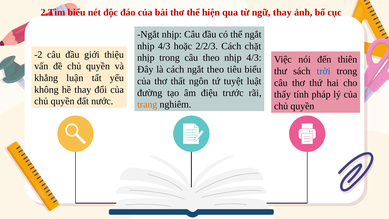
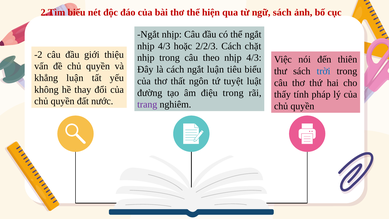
ngữ thay: thay -> sách (282, 12)
ngắt theo: theo -> luận (215, 69)
điệu trước: trước -> trong (233, 93)
trang colour: orange -> purple (147, 104)
